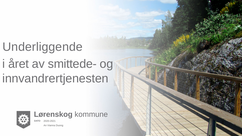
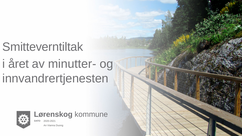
Underliggende: Underliggende -> Smitteverntiltak (43, 47)
smittede-: smittede- -> minutter- (72, 64)
